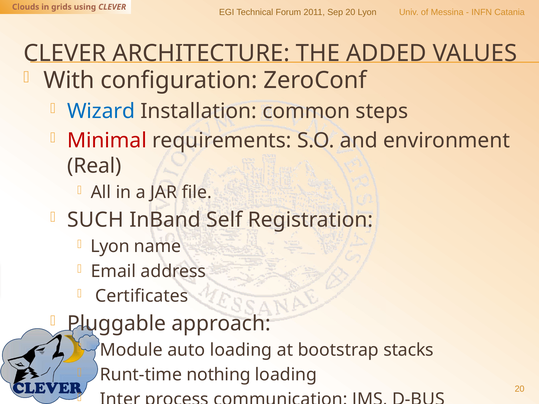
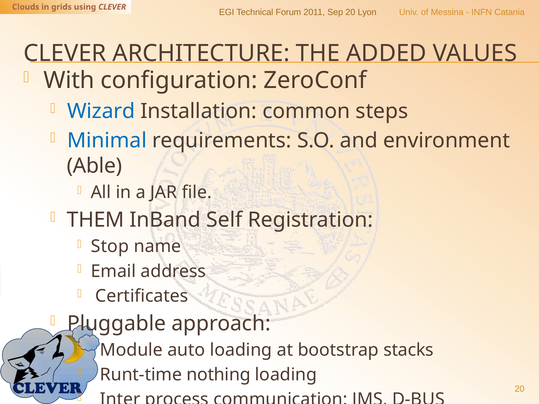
Minimal colour: red -> blue (107, 141)
Real: Real -> Able (94, 166)
SUCH: SUCH -> THEM (96, 220)
Lyon: Lyon -> Stop (110, 247)
